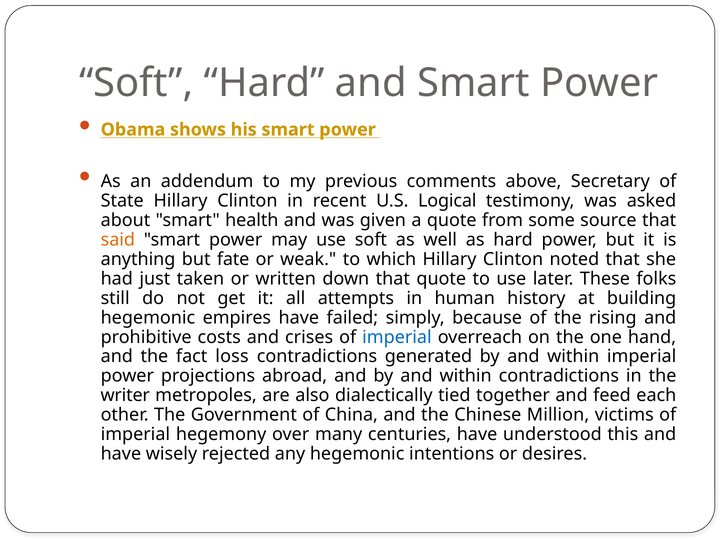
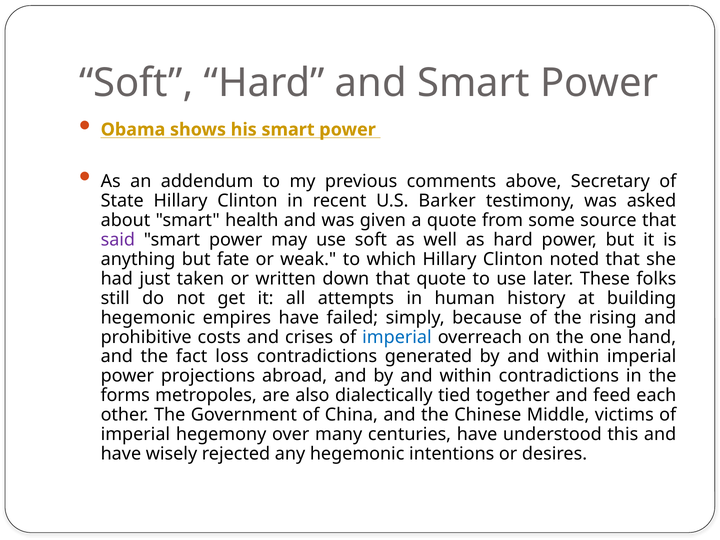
Logical: Logical -> Barker (447, 201)
said colour: orange -> purple (118, 240)
writer: writer -> forms (125, 395)
Million: Million -> Middle (558, 415)
